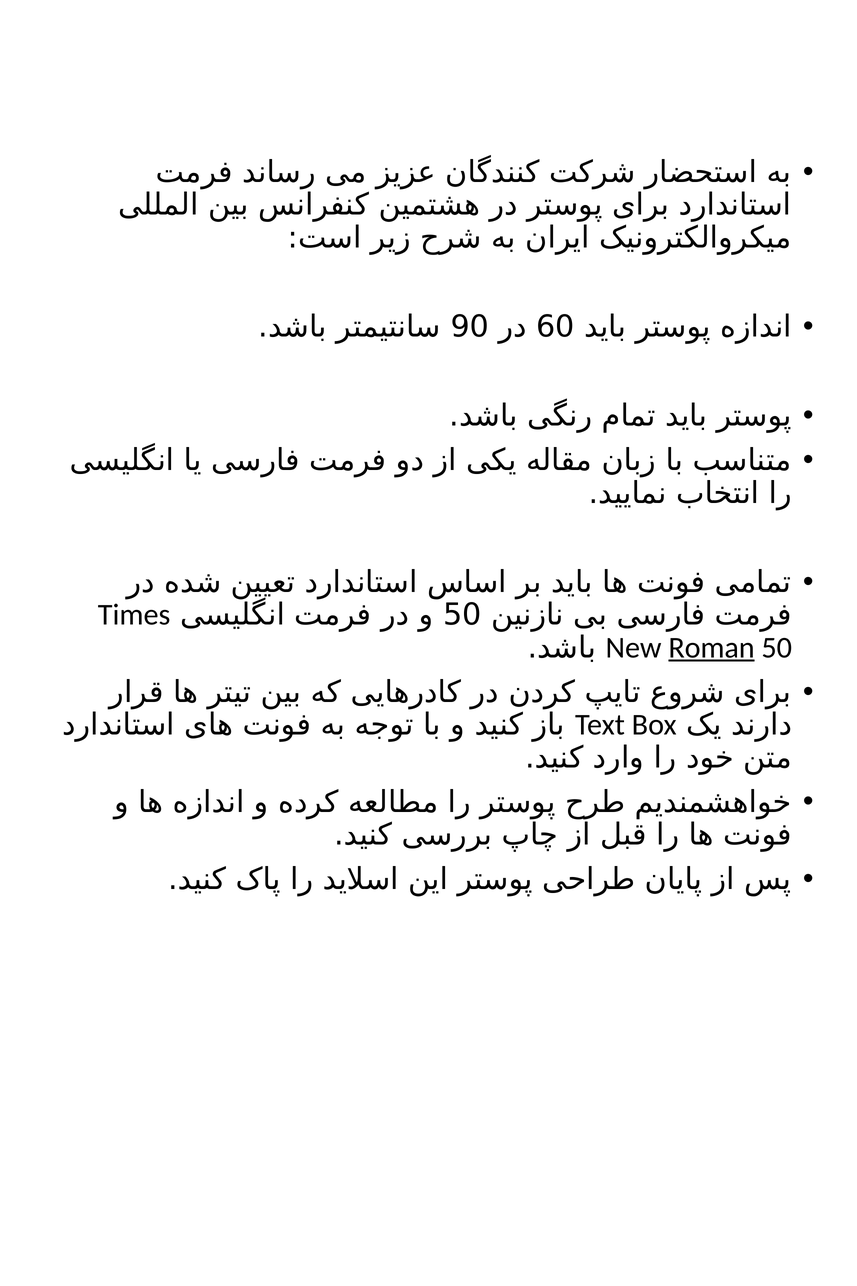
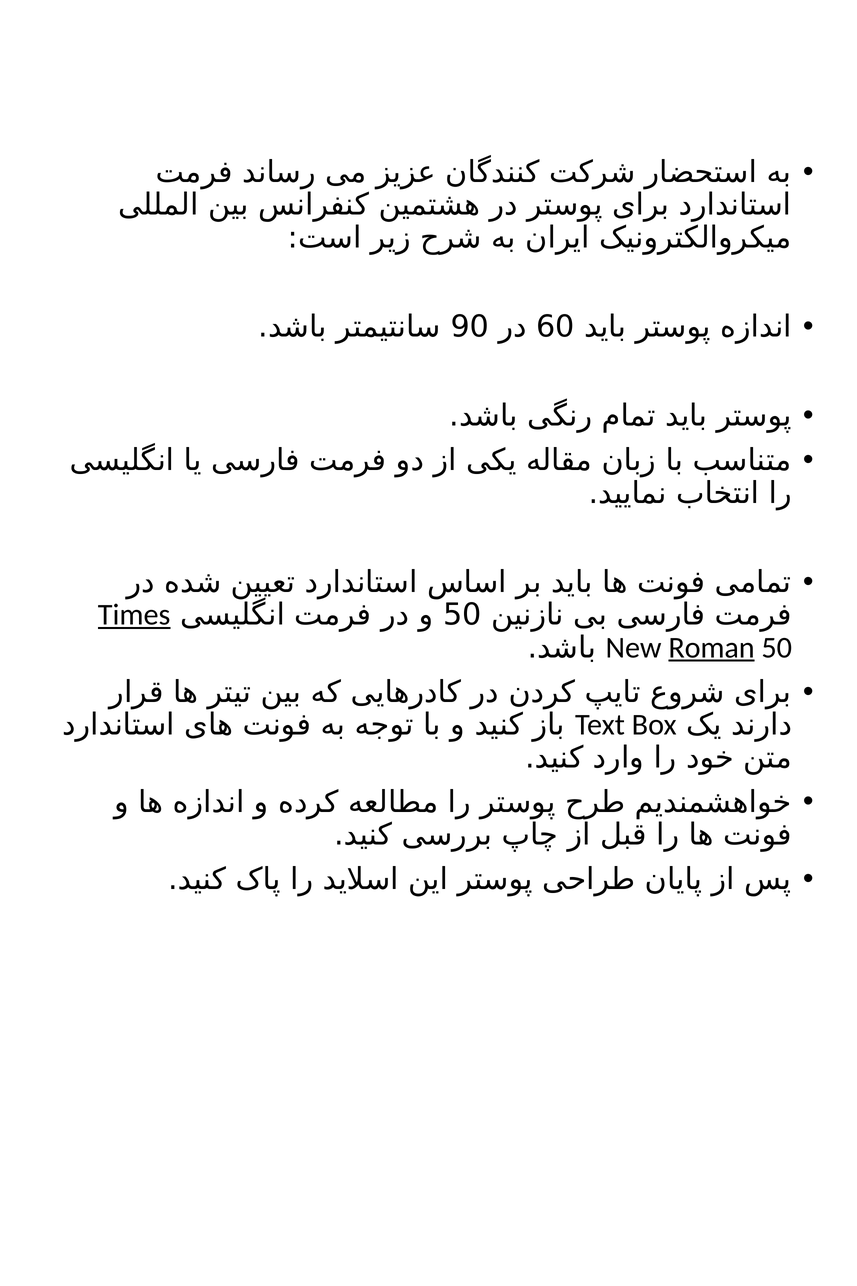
Times underline: none -> present (134, 615)
